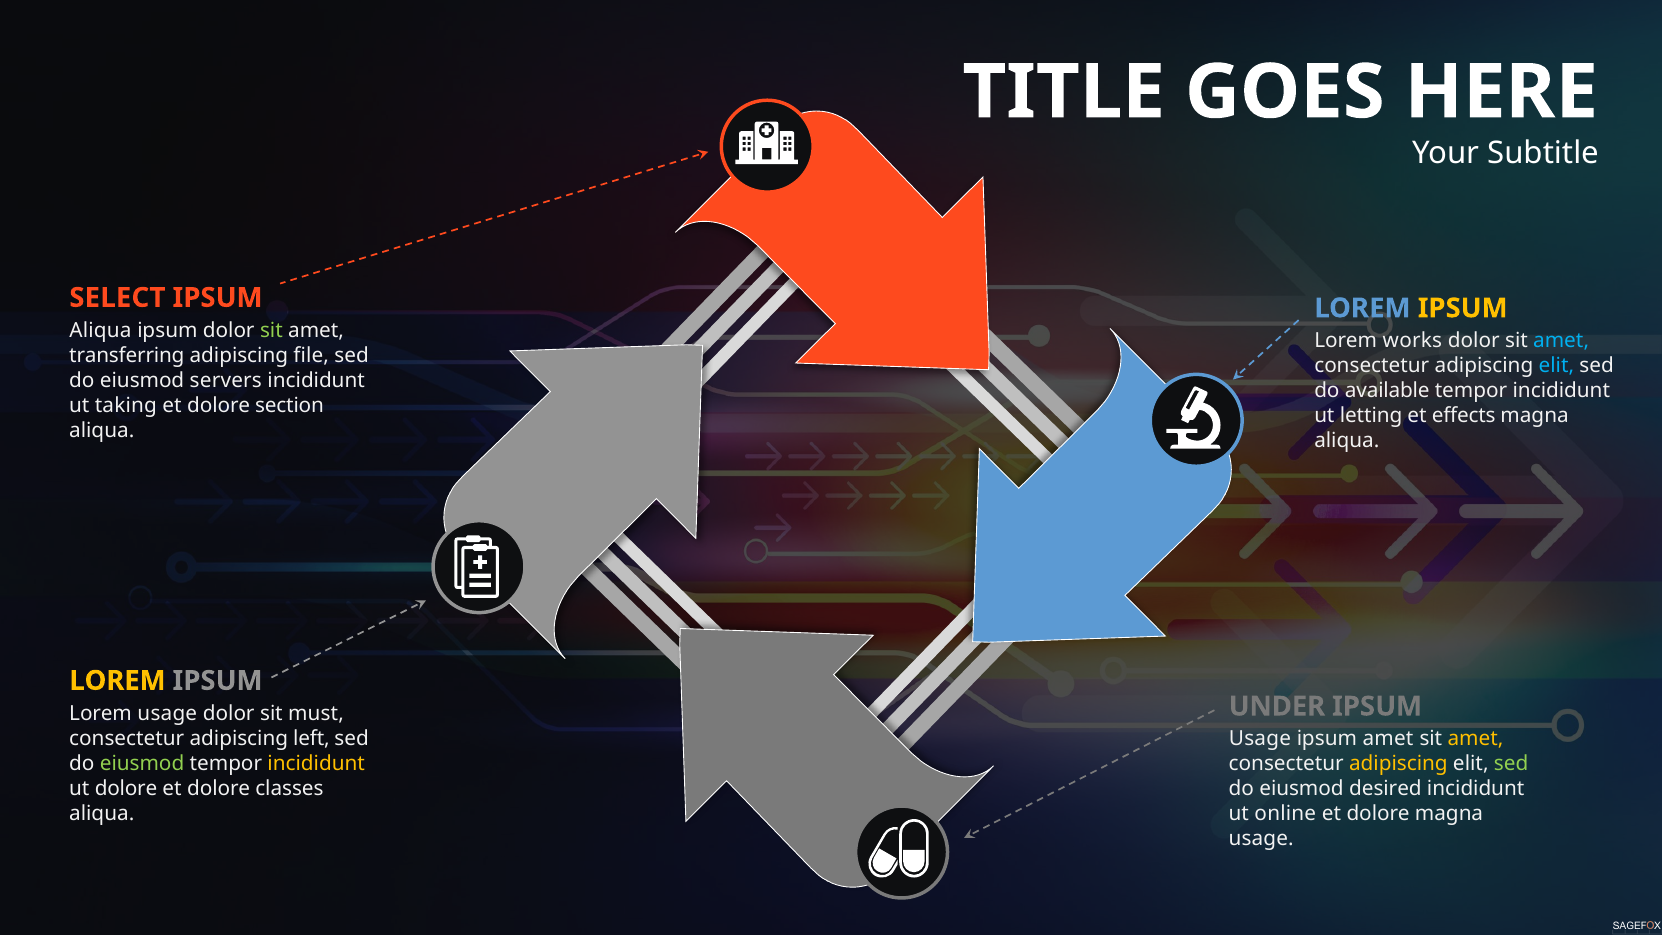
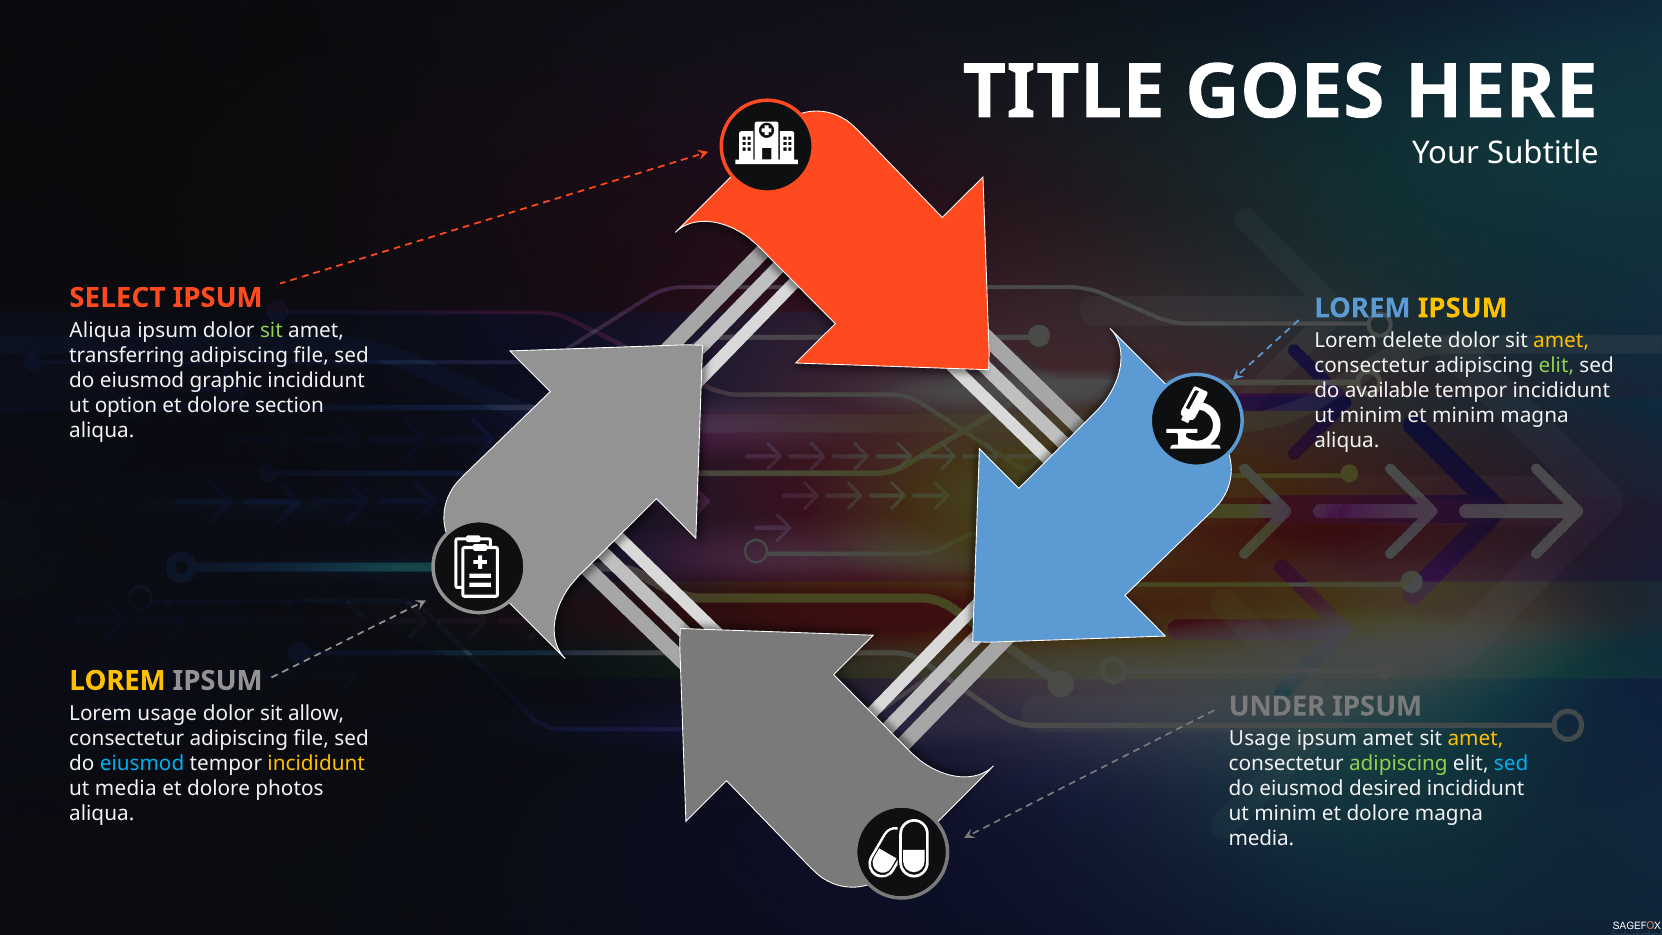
works: works -> delete (1413, 341)
amet colour: light blue -> yellow (1561, 341)
elit colour: light blue -> light green (1556, 366)
servers: servers -> graphic (226, 380)
taking: taking -> option (126, 405)
letting: letting -> minim (1371, 416)
et effects: effects -> minim (1464, 416)
must: must -> allow (316, 713)
consectetur adipiscing left: left -> file (311, 738)
eiusmod colour: light green -> light blue (142, 763)
adipiscing colour: yellow -> light green (1398, 764)
sed colour: light green -> light blue (1511, 764)
ut dolore: dolore -> media (126, 788)
classes: classes -> photos (289, 788)
online: online -> minim (1285, 814)
usage: usage -> media (1261, 839)
